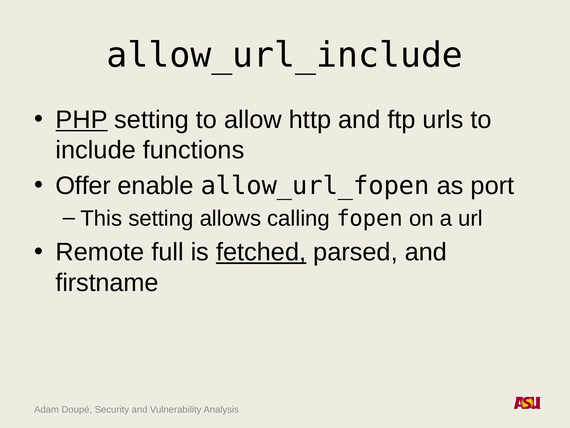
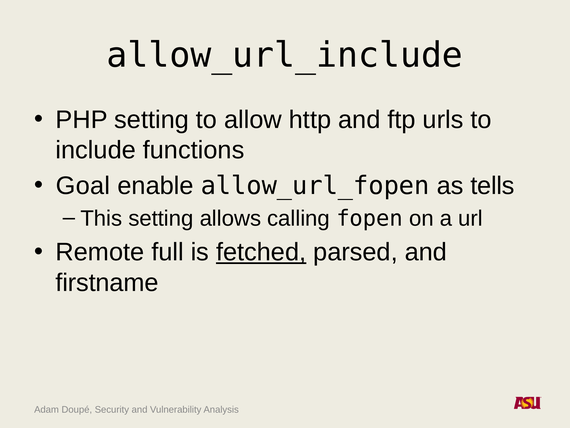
PHP underline: present -> none (82, 120)
Offer: Offer -> Goal (83, 185)
port: port -> tells (493, 185)
